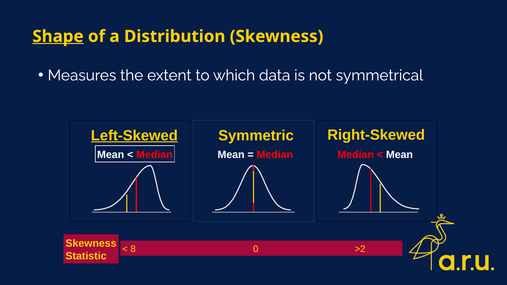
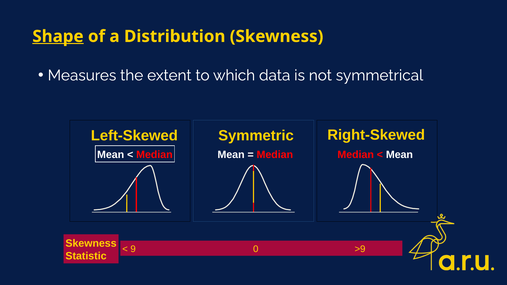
Left-Skewed underline: present -> none (134, 136)
8: 8 -> 9 (133, 249)
>2: >2 -> >9 (360, 249)
